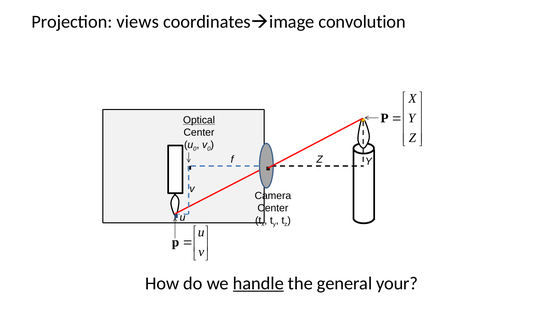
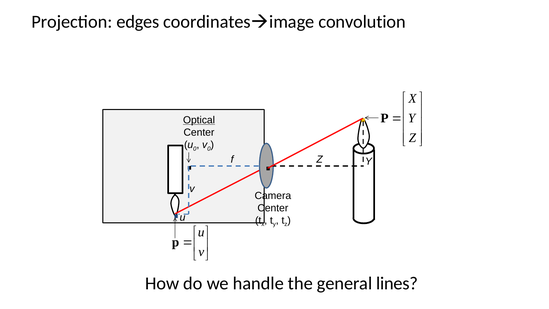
views: views -> edges (138, 22)
handle underline: present -> none (258, 283)
your: your -> lines (397, 283)
